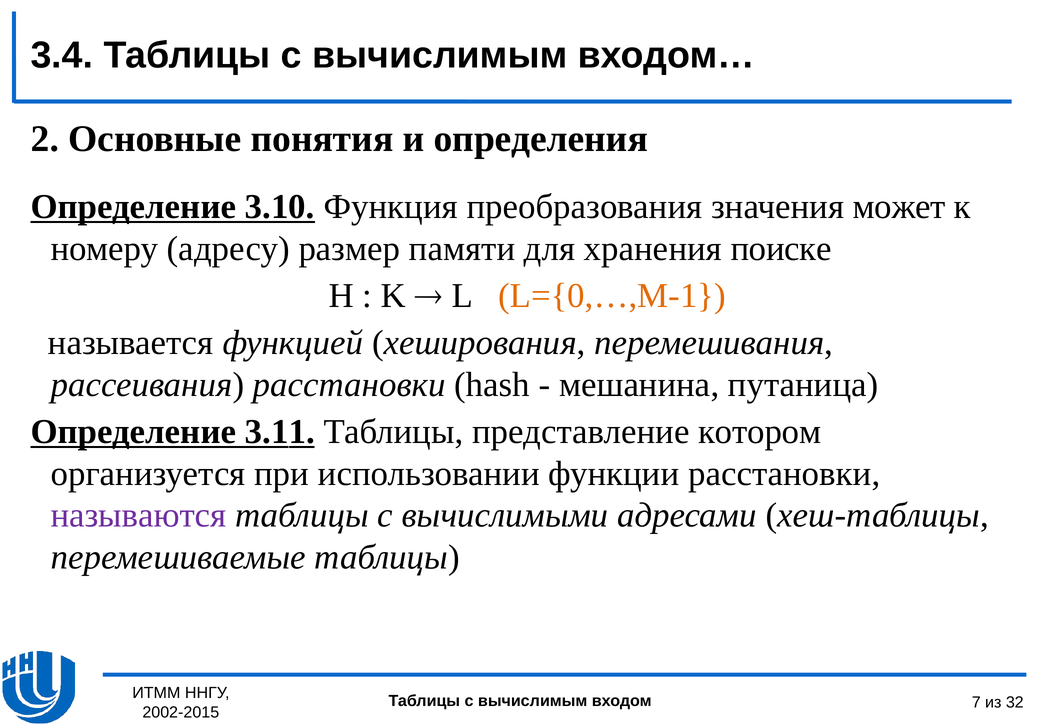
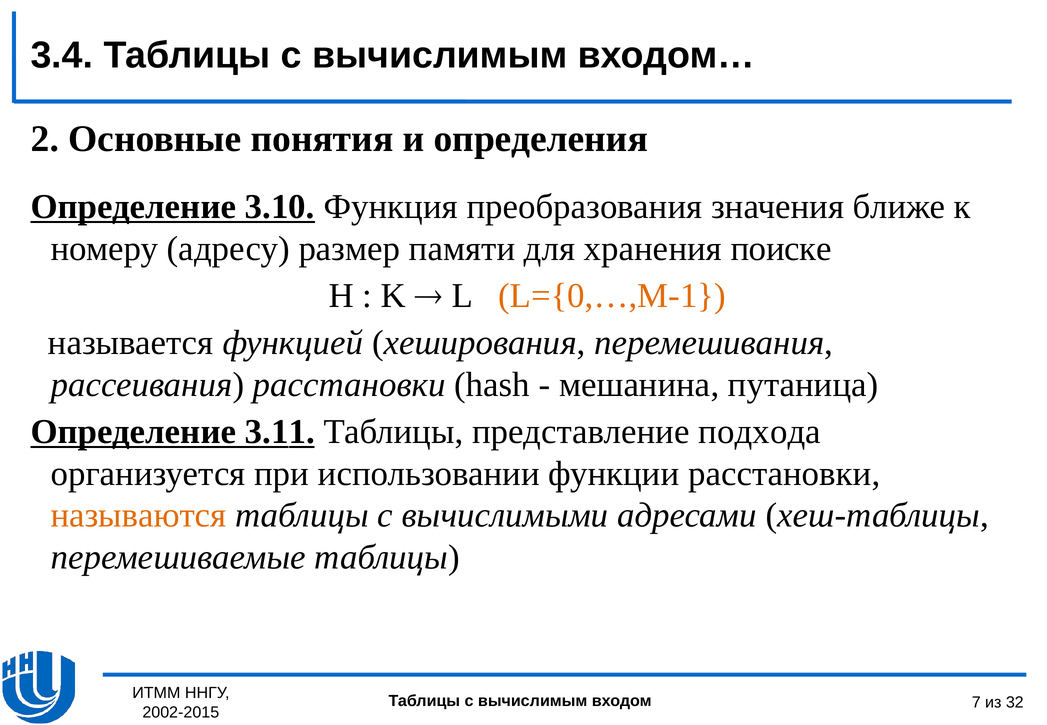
может: может -> ближе (899, 207)
котором: котором -> подхода (760, 432)
называются colour: purple -> orange (139, 515)
